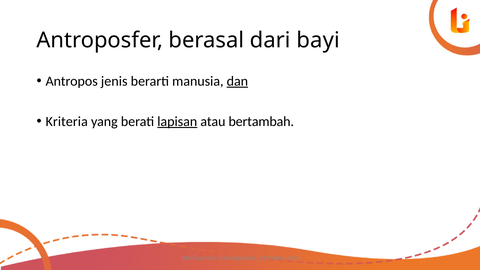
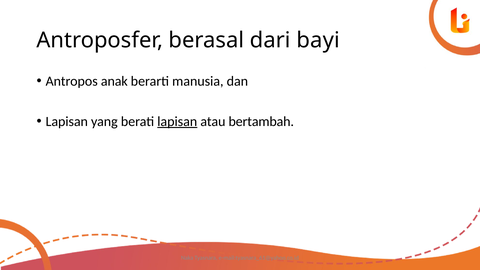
jenis: jenis -> anak (114, 81)
dan underline: present -> none (237, 81)
Kriteria: Kriteria -> Lapisan (67, 121)
